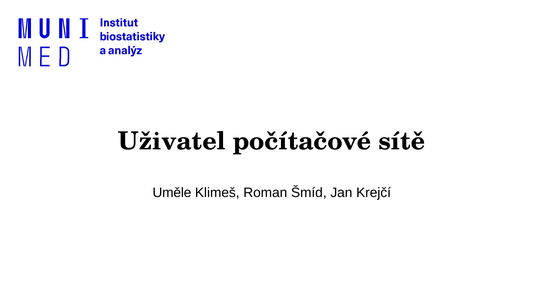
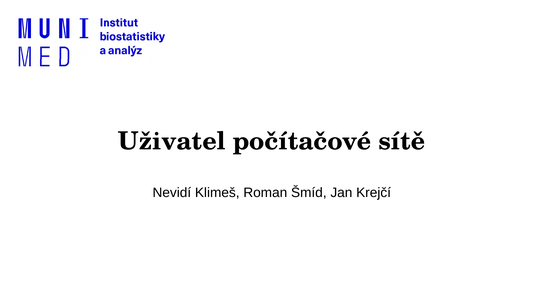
Uměle: Uměle -> Nevidí (172, 193)
